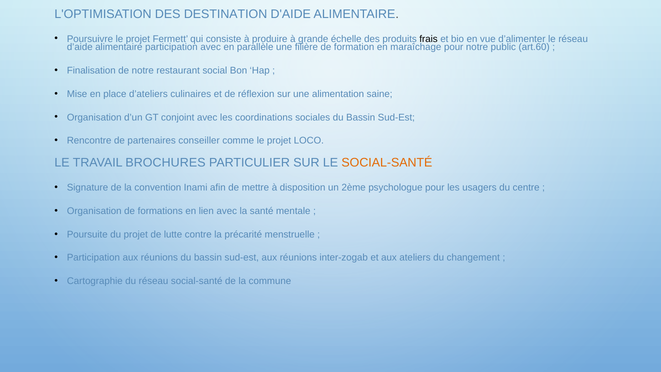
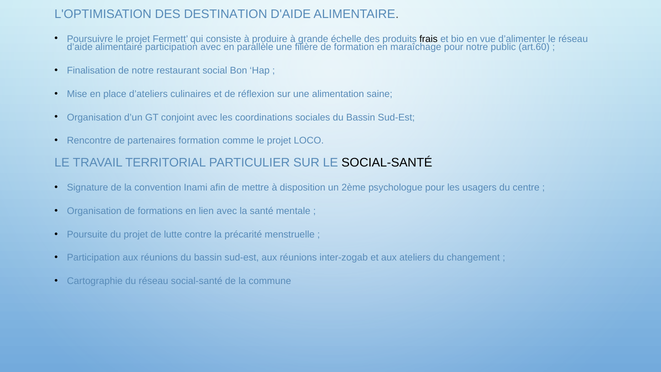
partenaires conseiller: conseiller -> formation (199, 141)
BROCHURES: BROCHURES -> TERRITORIAL (166, 163)
SOCIAL-SANTÉ colour: orange -> black (387, 163)
